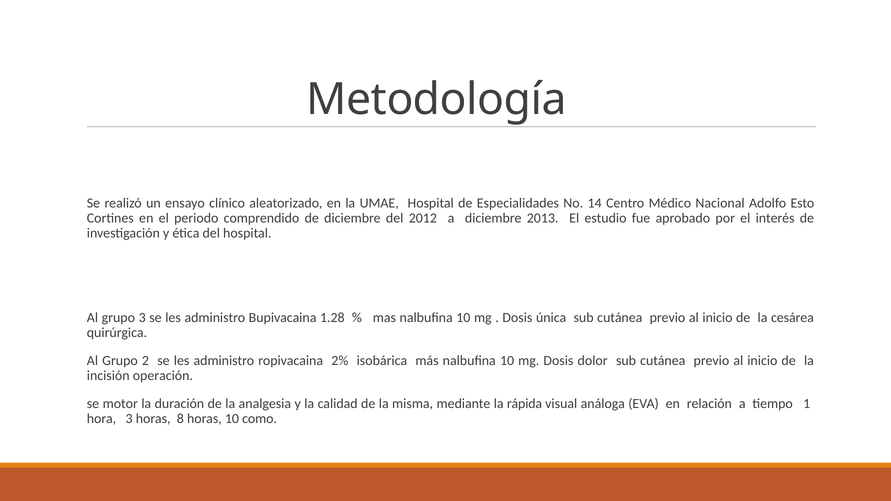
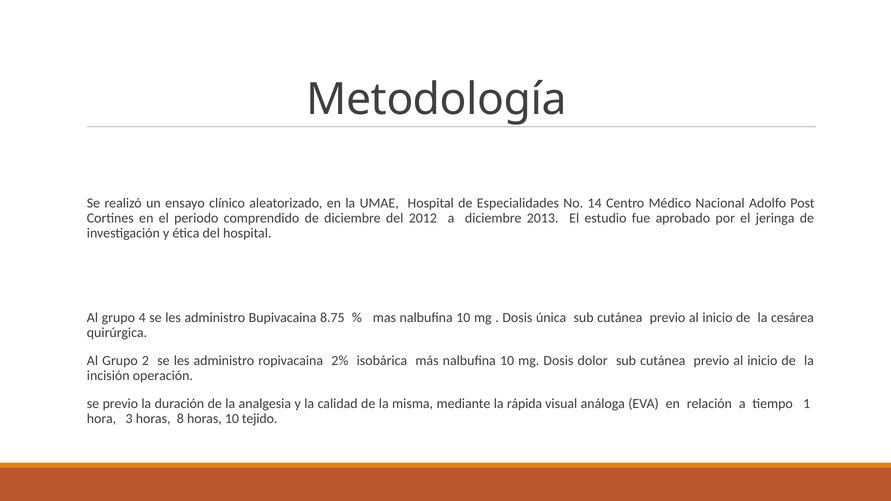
Esto: Esto -> Post (802, 203)
interés: interés -> jeringa (775, 218)
grupo 3: 3 -> 4 (142, 318)
1.28: 1.28 -> 8.75 (332, 318)
se motor: motor -> previo (120, 404)
como: como -> tejido (260, 419)
